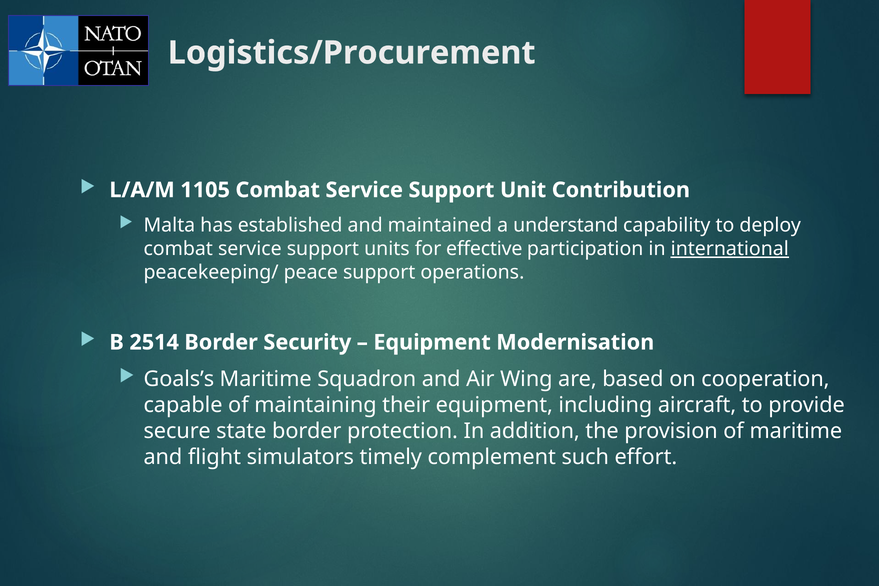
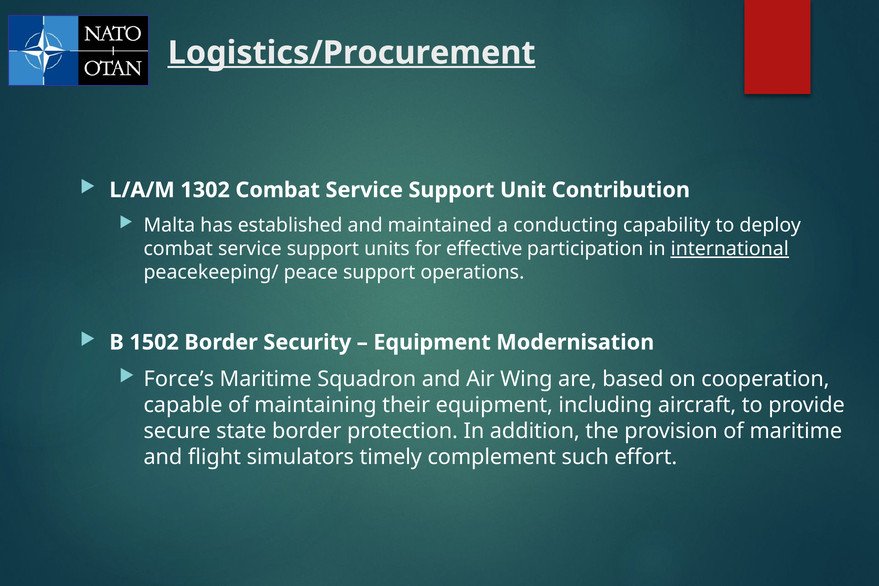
Logistics/Procurement underline: none -> present (352, 53)
1105: 1105 -> 1302 (205, 190)
understand: understand -> conducting (566, 225)
2514: 2514 -> 1502 (154, 342)
Goals’s: Goals’s -> Force’s (179, 379)
